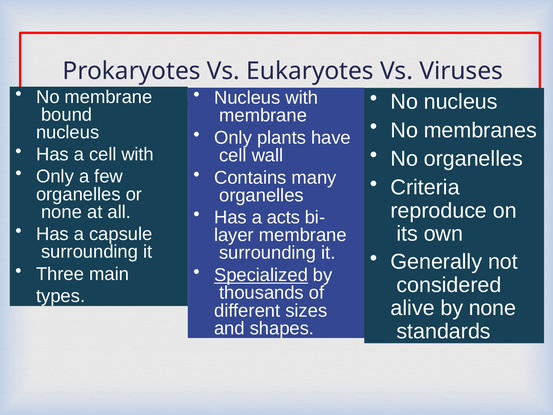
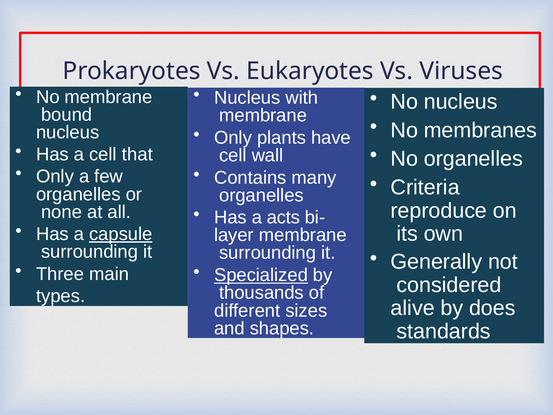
cell with: with -> that (137, 154)
capsule underline: none -> present (121, 234)
by none: none -> does (492, 308)
